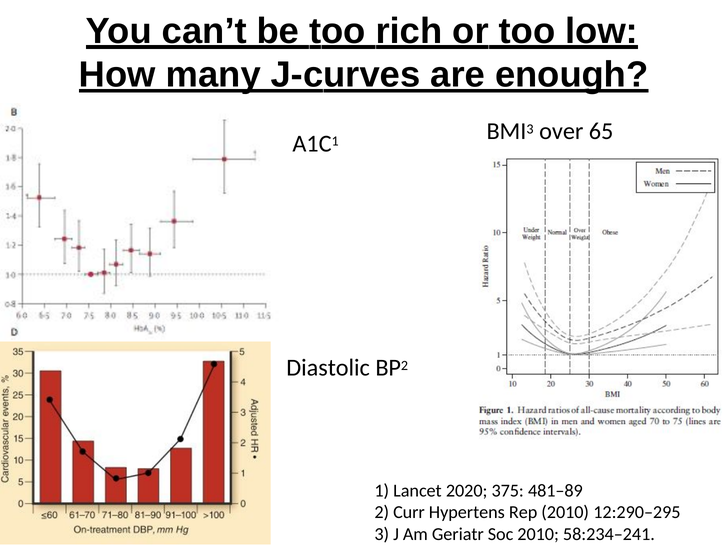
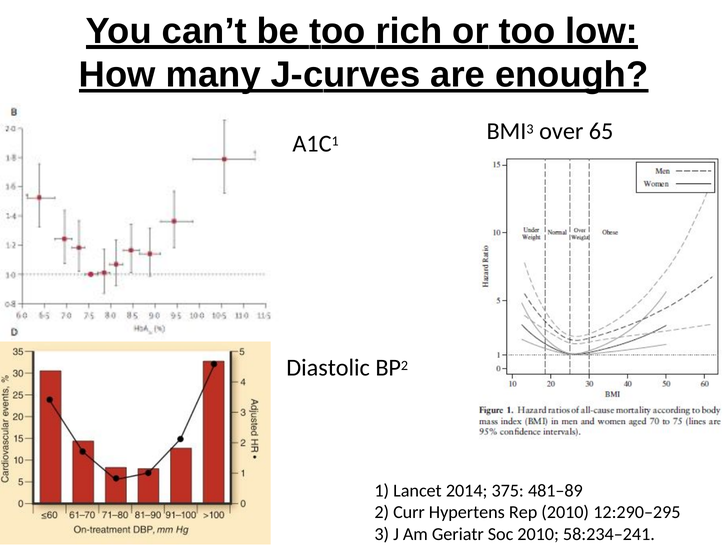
2020: 2020 -> 2014 (467, 491)
